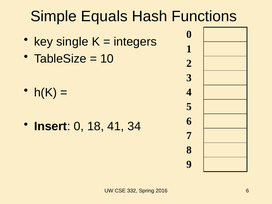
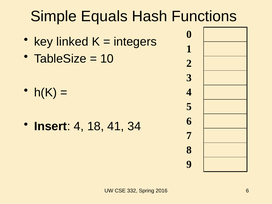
single: single -> linked (72, 42)
Insert 0: 0 -> 4 (79, 126)
